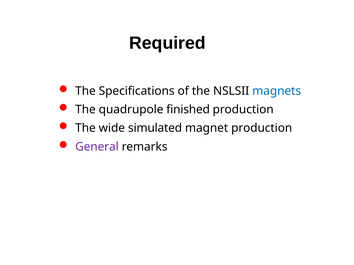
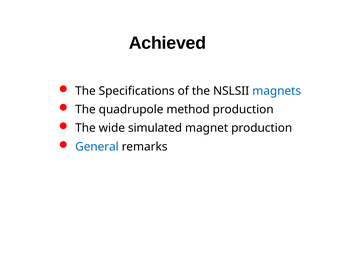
Required: Required -> Achieved (167, 43)
finished: finished -> method (188, 110)
General colour: purple -> blue (97, 147)
